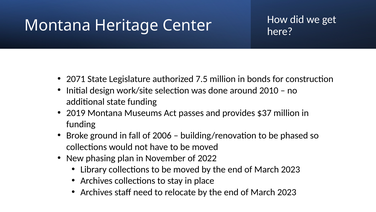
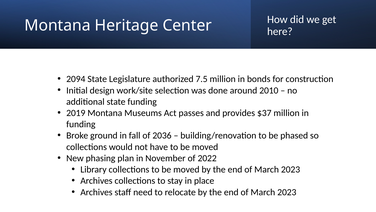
2071: 2071 -> 2094 (76, 79)
2006: 2006 -> 2036 (162, 135)
